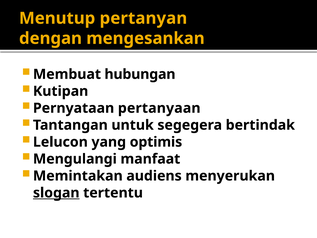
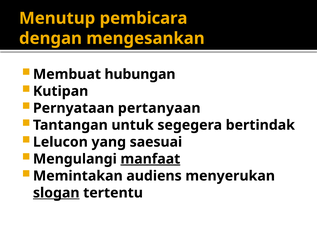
pertanyan: pertanyan -> pembicara (144, 18)
optimis: optimis -> saesuai (156, 142)
manfaat underline: none -> present (150, 159)
